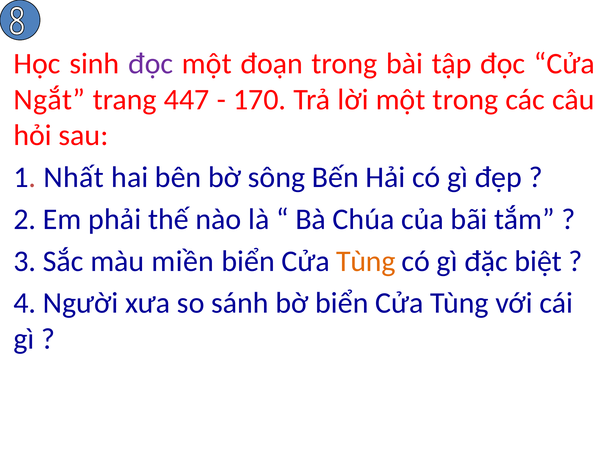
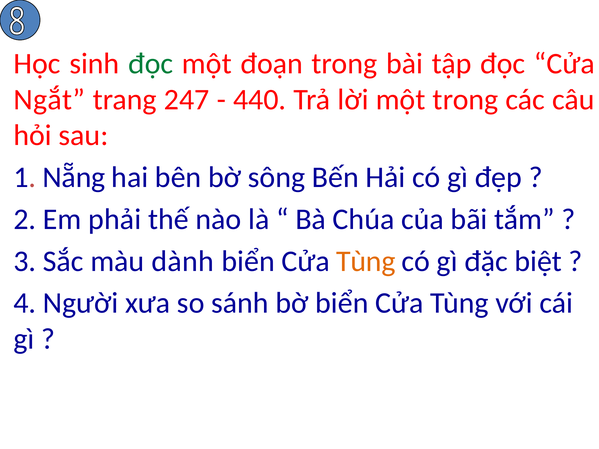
đọc colour: purple -> green (151, 64)
447: 447 -> 247 (187, 100)
170: 170 -> 440 (260, 100)
Nhất: Nhất -> Nẵng (74, 177)
miền: miền -> dành (183, 261)
